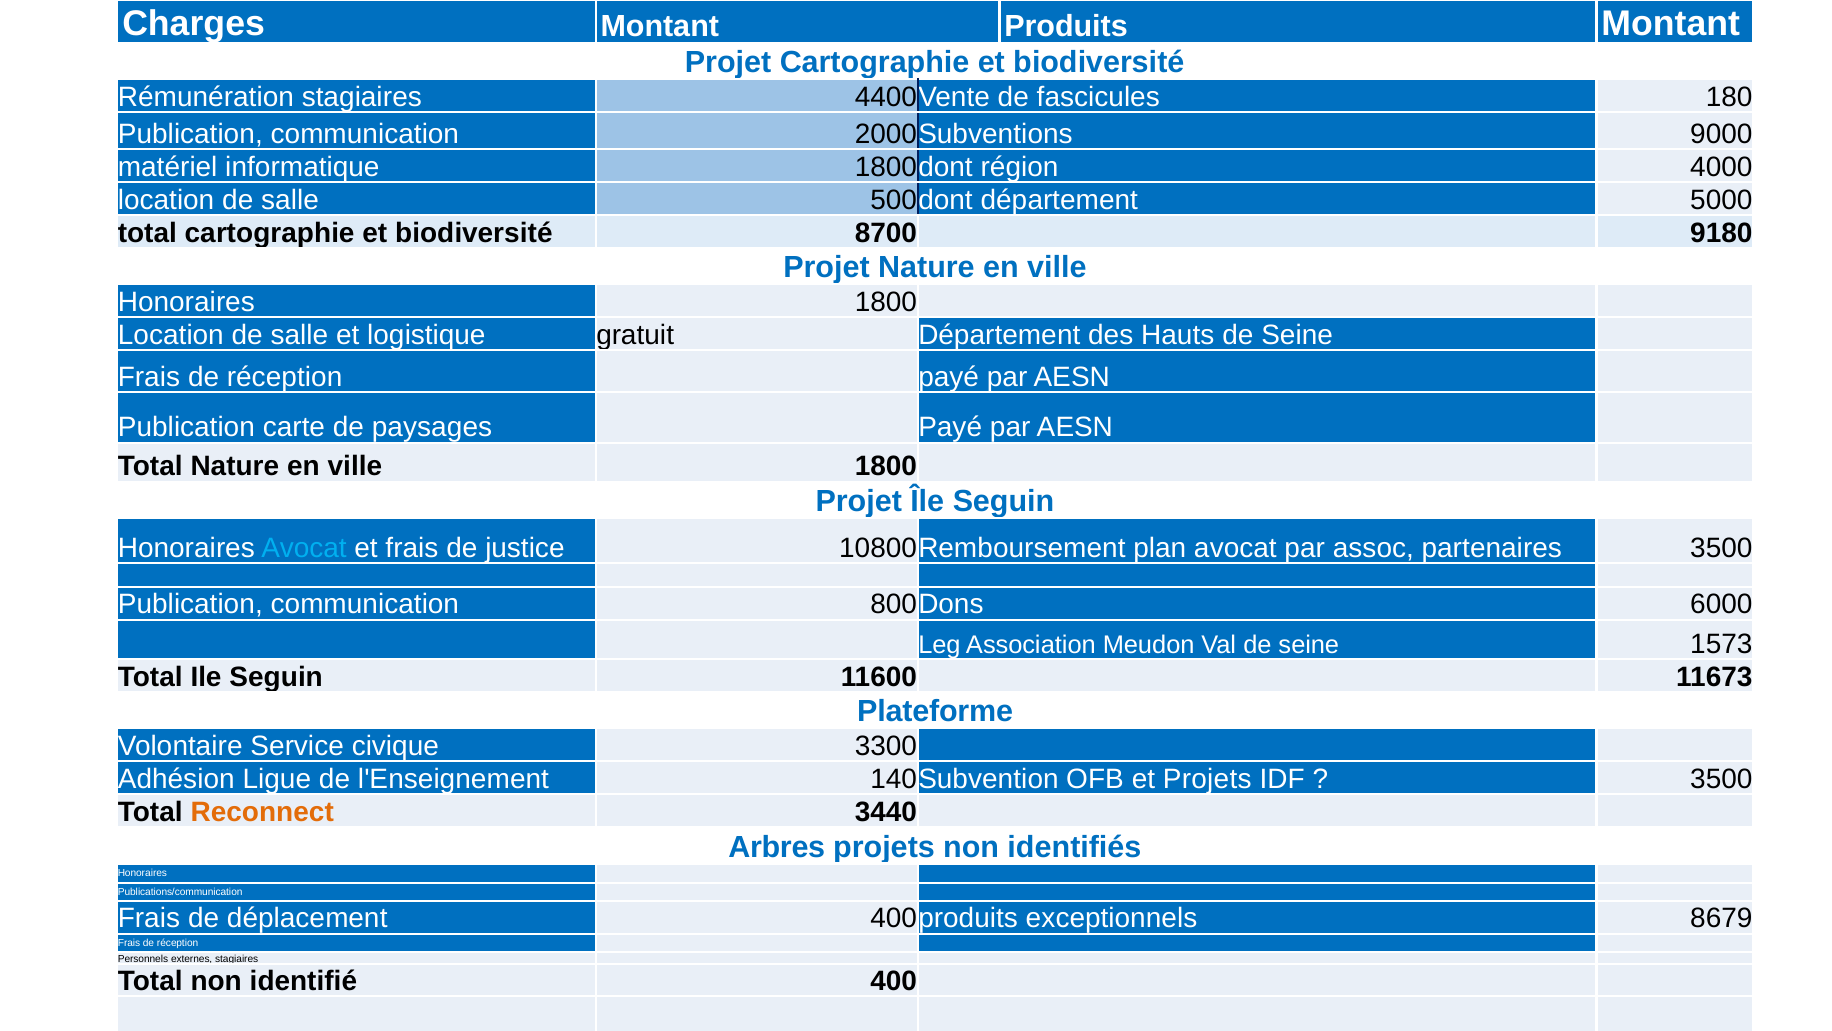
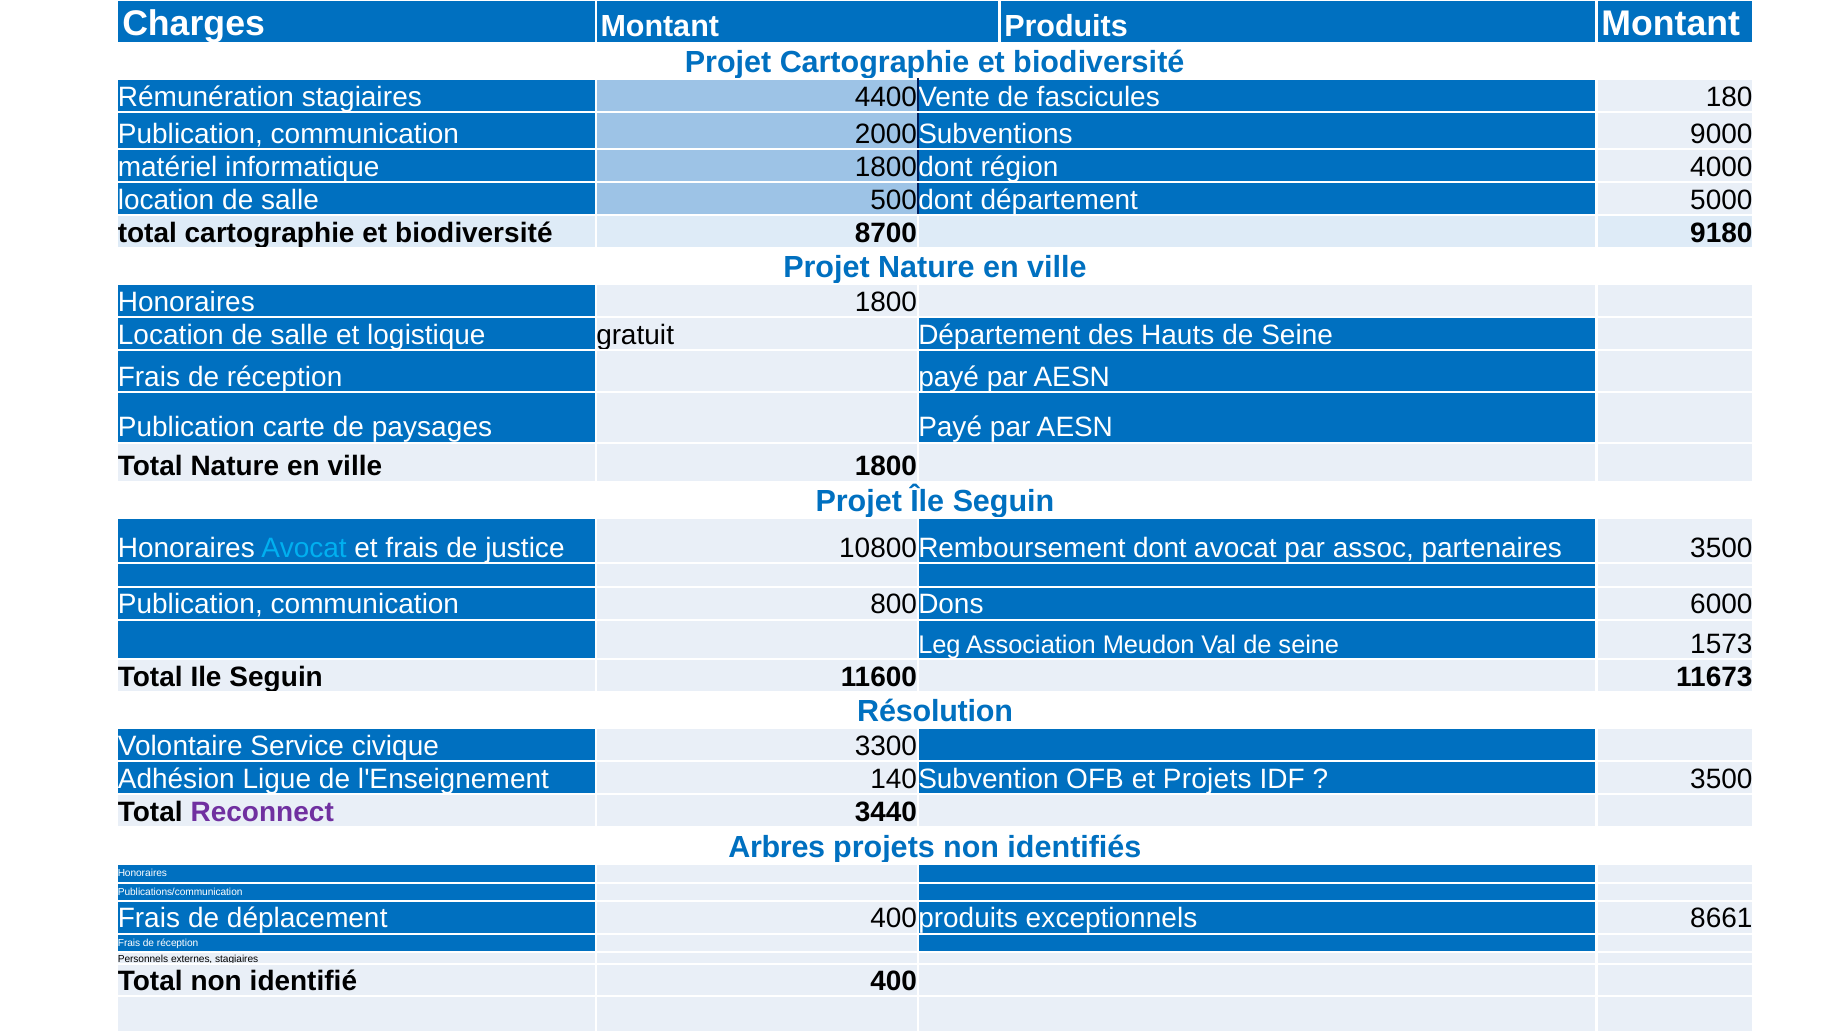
plan: plan -> dont (1160, 548)
Plateforme: Plateforme -> Résolution (935, 711)
Reconnect colour: orange -> purple (262, 812)
8679: 8679 -> 8661 (1721, 918)
